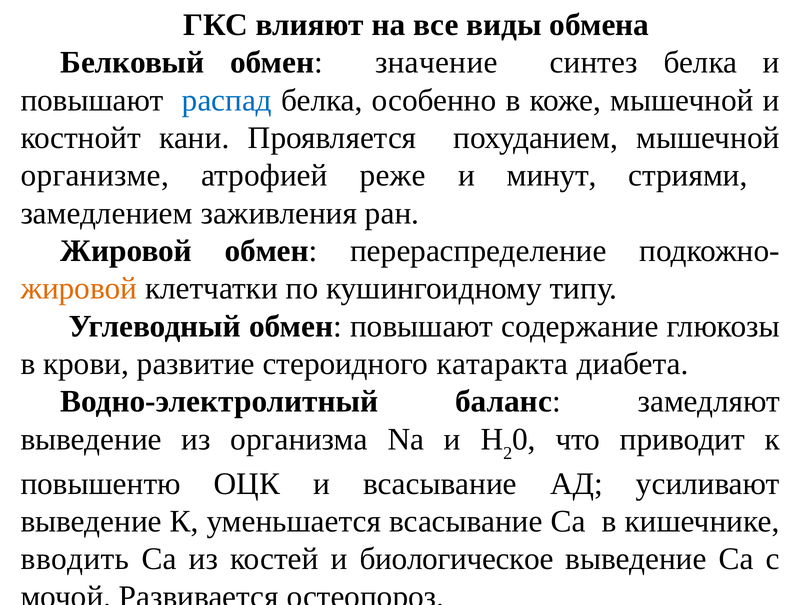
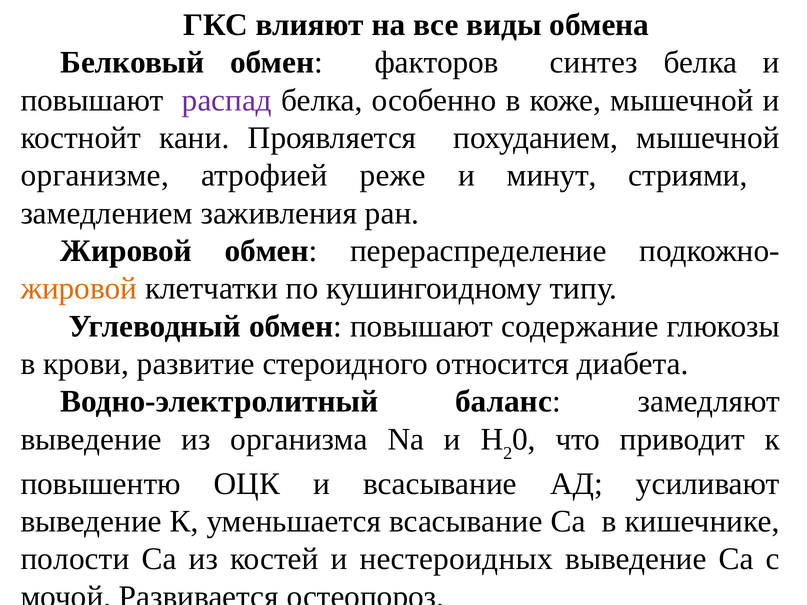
значение: значение -> факторов (437, 63)
распад colour: blue -> purple (227, 100)
катаракта: катаракта -> относится (503, 364)
вводить: вводить -> полости (75, 559)
биологическое: биологическое -> нестероидных (456, 559)
